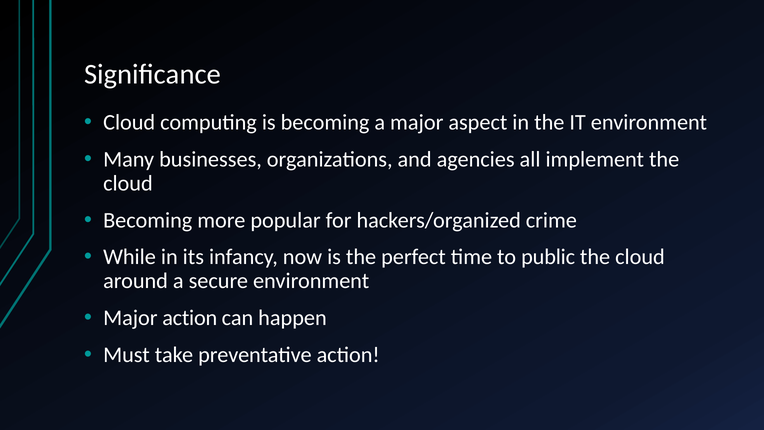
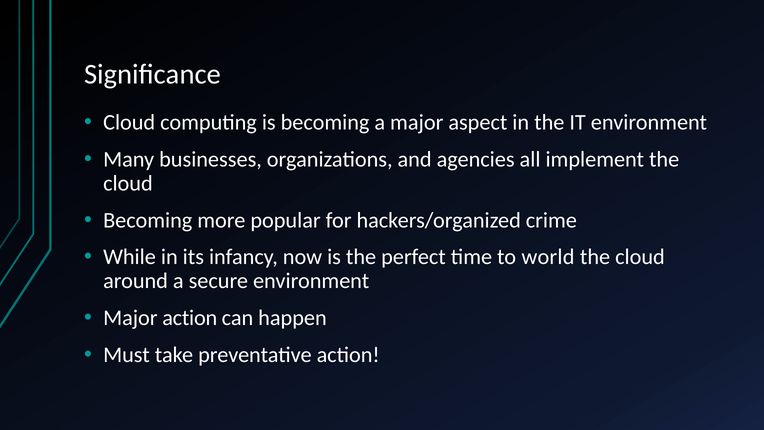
public: public -> world (548, 257)
